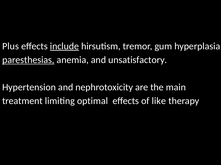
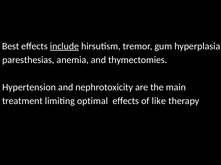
Plus: Plus -> Best (11, 46)
paresthesias underline: present -> none (28, 60)
unsatisfactory: unsatisfactory -> thymectomies (138, 60)
